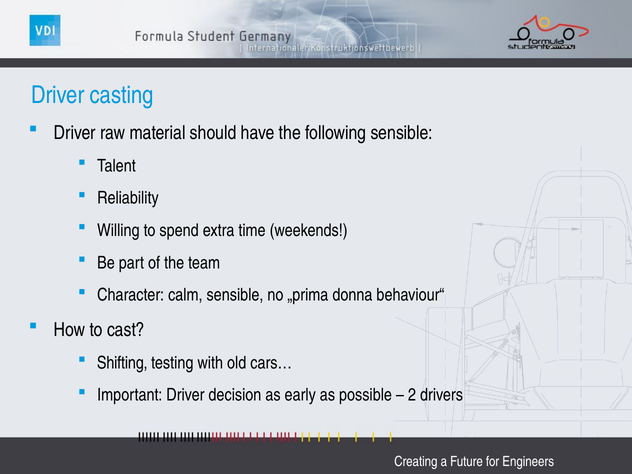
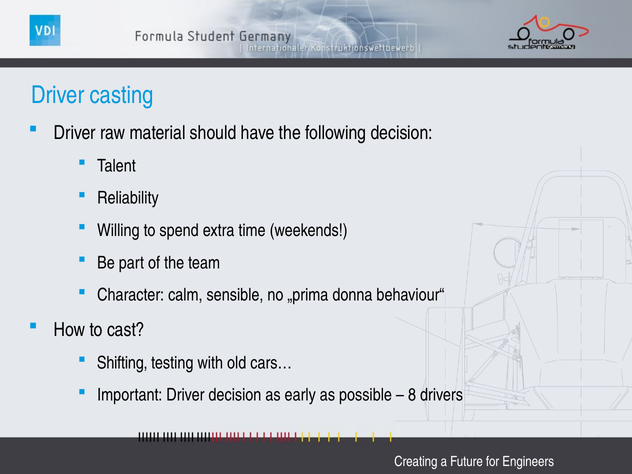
following sensible: sensible -> decision (402, 133)
2: 2 -> 8 (412, 395)
